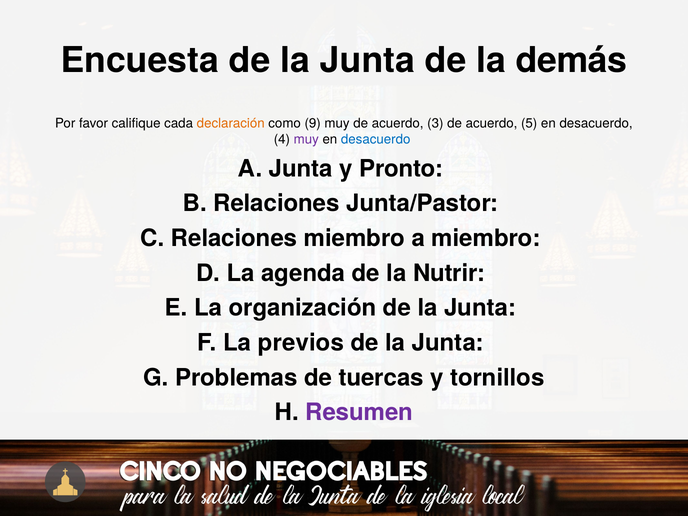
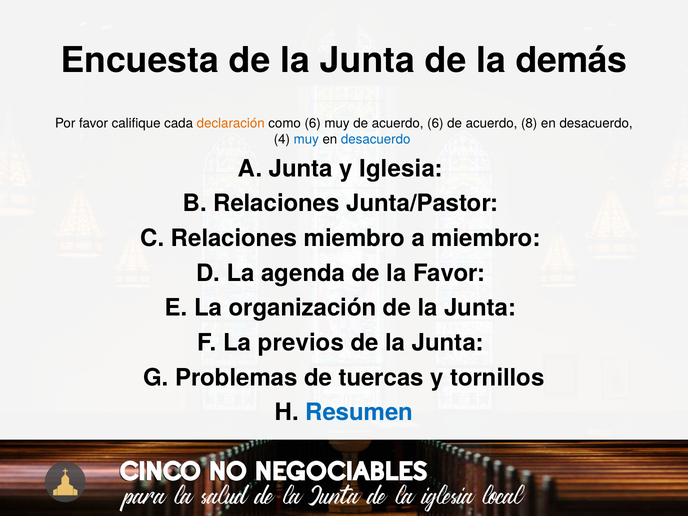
como 9: 9 -> 6 (313, 124)
acuerdo 3: 3 -> 6 (435, 124)
5: 5 -> 8 (529, 124)
muy colour: purple -> blue (306, 140)
Pronto: Pronto -> Iglesia (401, 169)
la Nutrir: Nutrir -> Favor (449, 273)
Resumen colour: purple -> blue (359, 412)
